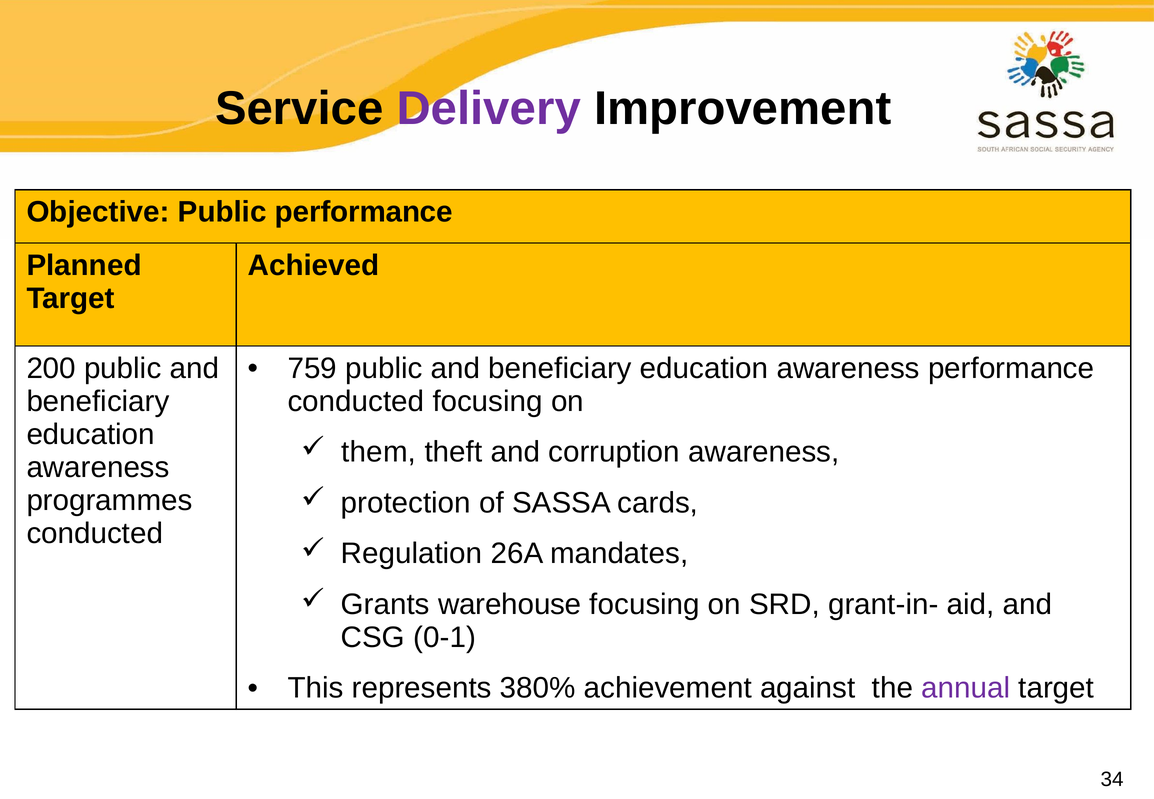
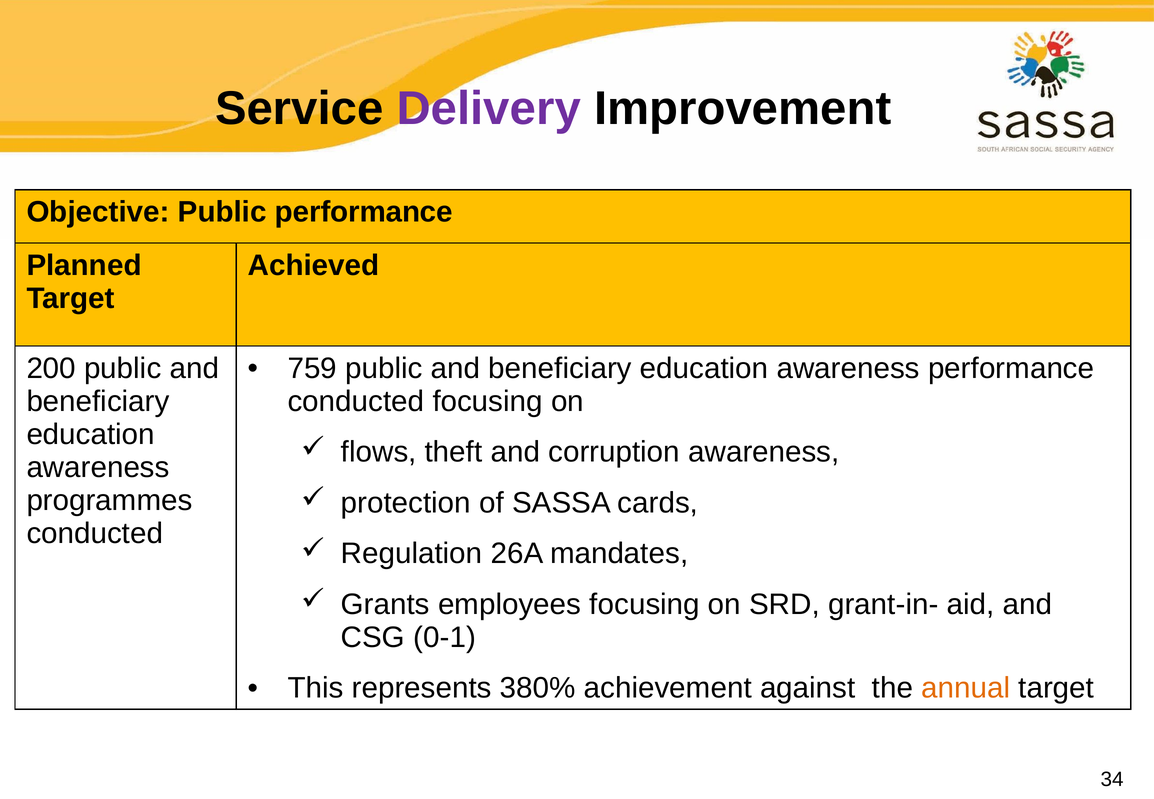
them: them -> flows (379, 452)
warehouse: warehouse -> employees (510, 604)
annual colour: purple -> orange (966, 688)
